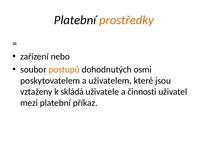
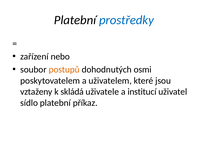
prostředky colour: orange -> blue (126, 20)
činnosti: činnosti -> institucí (142, 92)
mezi: mezi -> sídlo (29, 103)
